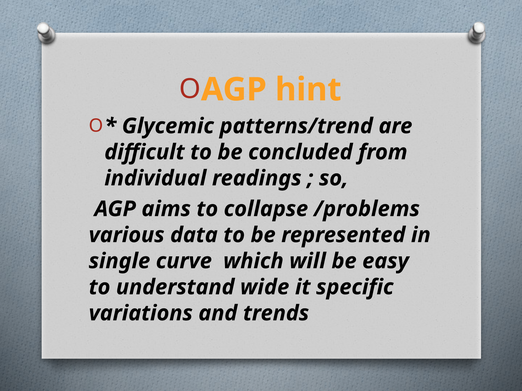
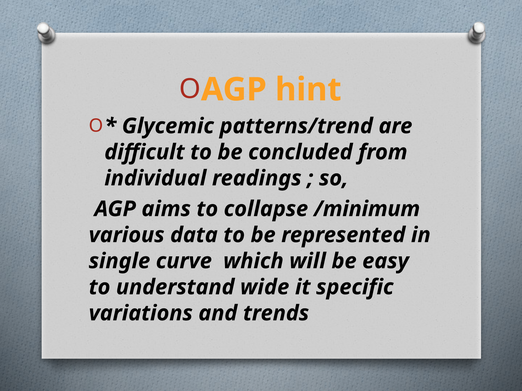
/problems: /problems -> /minimum (367, 209)
